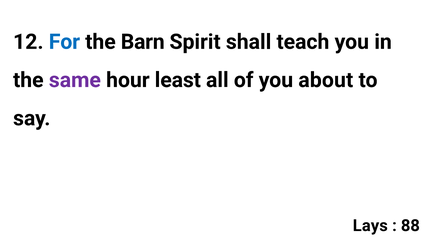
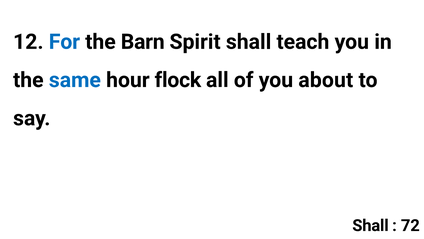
same colour: purple -> blue (75, 80)
least: least -> flock (178, 80)
Lays: Lays -> Shall (370, 225)
88: 88 -> 72 (410, 225)
